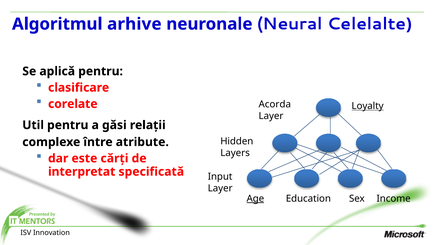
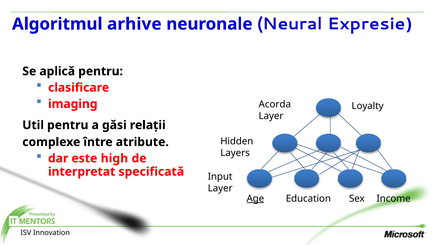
Celelalte: Celelalte -> Expresie (366, 24)
corelate: corelate -> imaging (73, 104)
Loyalty underline: present -> none (368, 106)
cărți: cărți -> high (114, 159)
